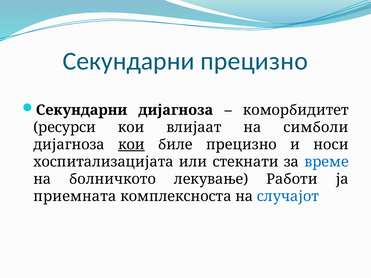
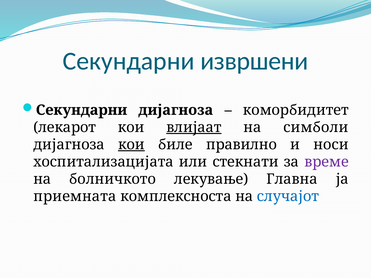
Секундарни прецизно: прецизно -> извршени (254, 61)
ресурси: ресурси -> лекарот (65, 127)
влијаат underline: none -> present (194, 127)
биле прецизно: прецизно -> правилно (242, 145)
време colour: blue -> purple (327, 162)
Работи: Работи -> Главна (292, 179)
